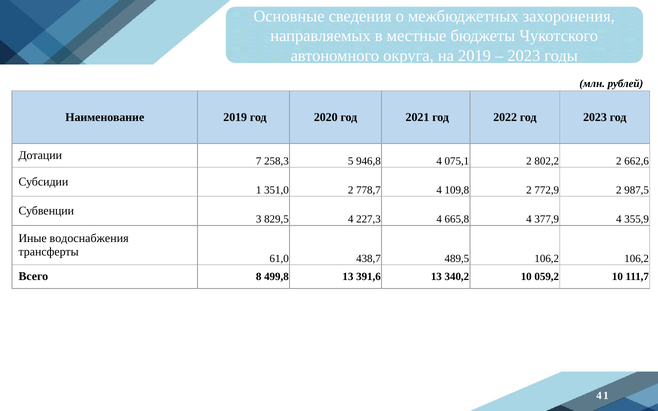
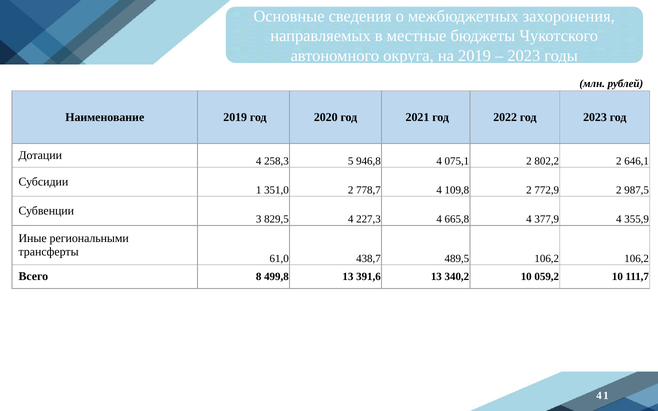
Дотации 7: 7 -> 4 (259, 161)
662,6: 662,6 -> 646,1 (637, 161)
водоснабжения: водоснабжения -> региональными (89, 239)
